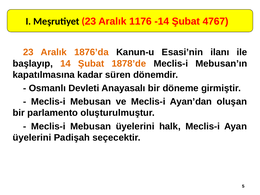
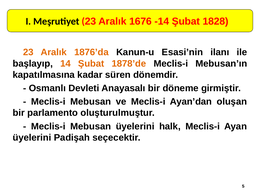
1176: 1176 -> 1676 (141, 21)
4767: 4767 -> 1828 (216, 21)
